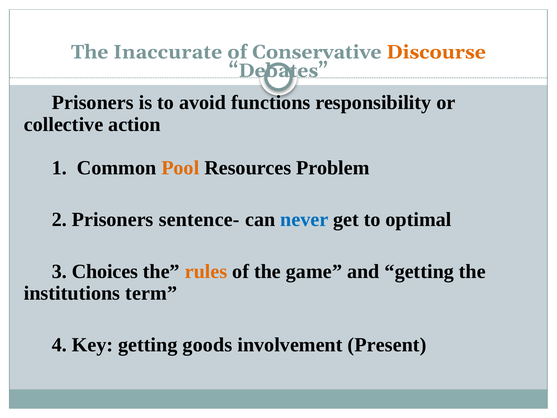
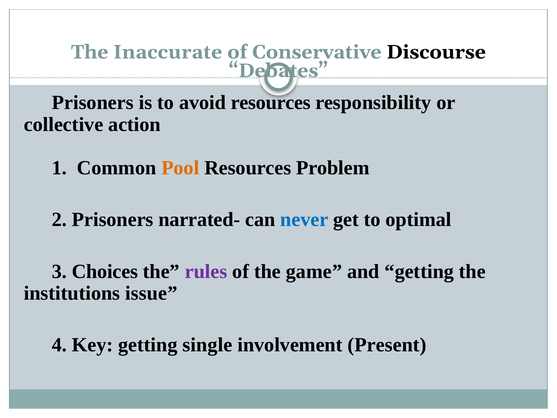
Discourse colour: orange -> black (436, 52)
avoid functions: functions -> resources (271, 103)
sentence-: sentence- -> narrated- (199, 220)
rules colour: orange -> purple (206, 271)
term: term -> issue (151, 293)
goods: goods -> single (207, 345)
